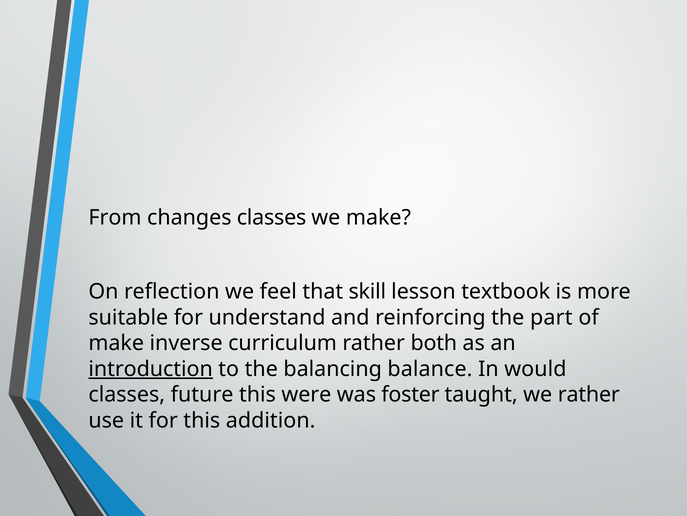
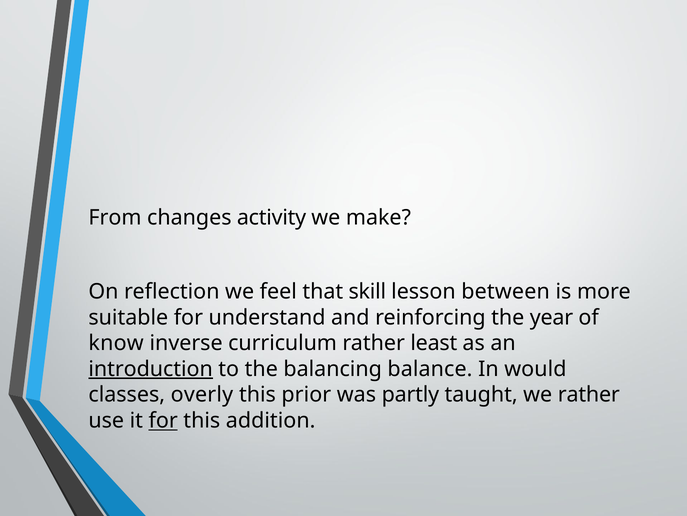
changes classes: classes -> activity (272, 217)
textbook: textbook -> between (506, 291)
part: part -> year (551, 317)
make: make -> know (116, 343)
both: both -> least (434, 343)
future: future -> overly (202, 394)
were: were -> prior (306, 394)
foster: foster -> partly (410, 394)
for underline: none -> present (163, 420)
